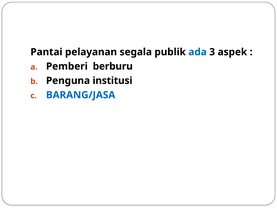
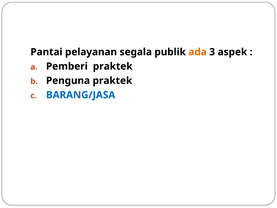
ada colour: blue -> orange (198, 52)
Pemberi berburu: berburu -> praktek (113, 66)
Penguna institusi: institusi -> praktek (112, 81)
